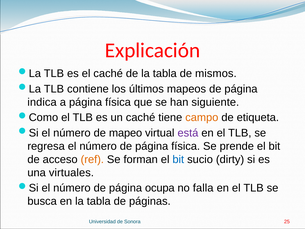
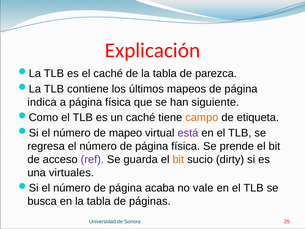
mismos: mismos -> parezca (216, 73)
ref colour: orange -> purple (92, 159)
forman: forman -> guarda (141, 159)
bit colour: blue -> orange (178, 159)
ocupa: ocupa -> acaba (160, 188)
falla: falla -> vale (203, 188)
